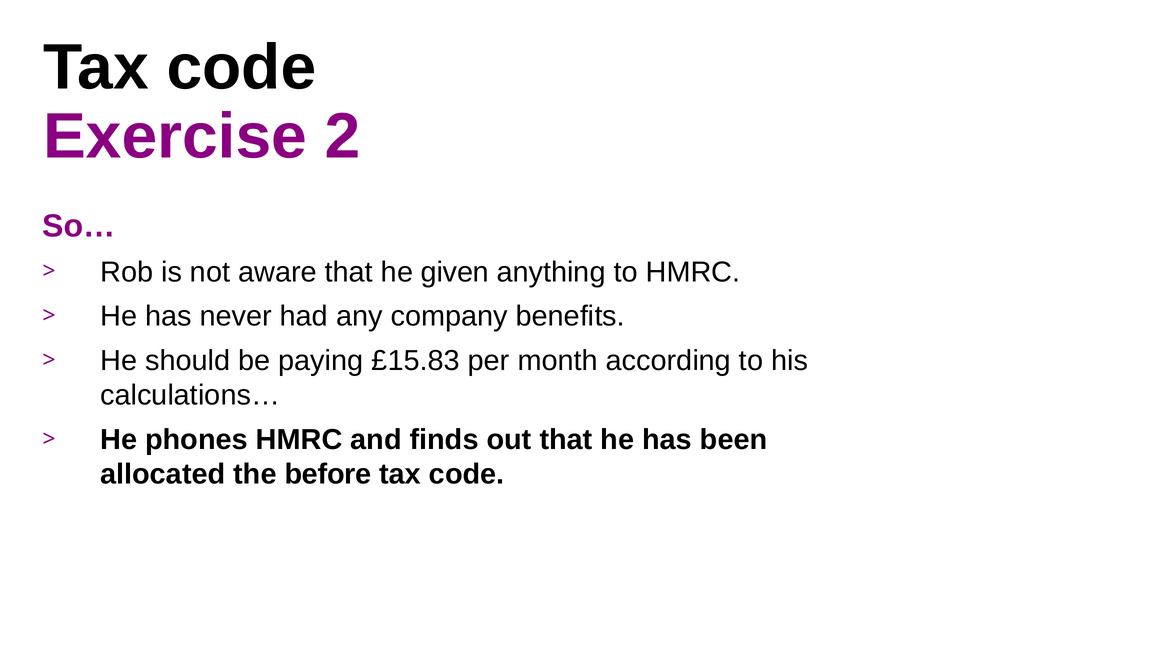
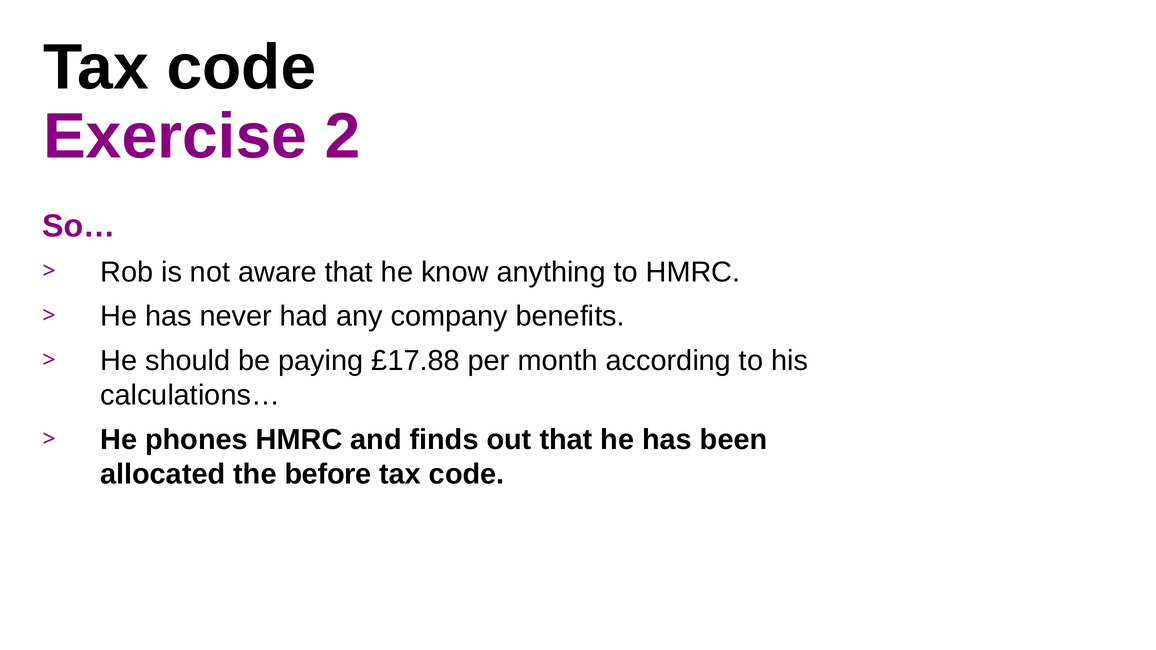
given: given -> know (455, 272)
£15.83: £15.83 -> £17.88 (416, 361)
